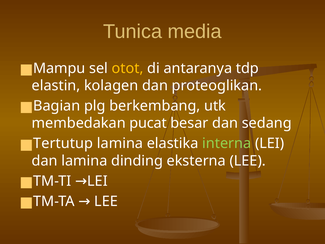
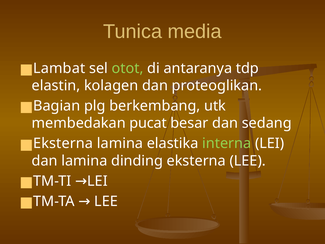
Mampu: Mampu -> Lambat (59, 68)
otot colour: yellow -> light green (128, 68)
Tertutup: Tertutup -> Eksterna (63, 143)
